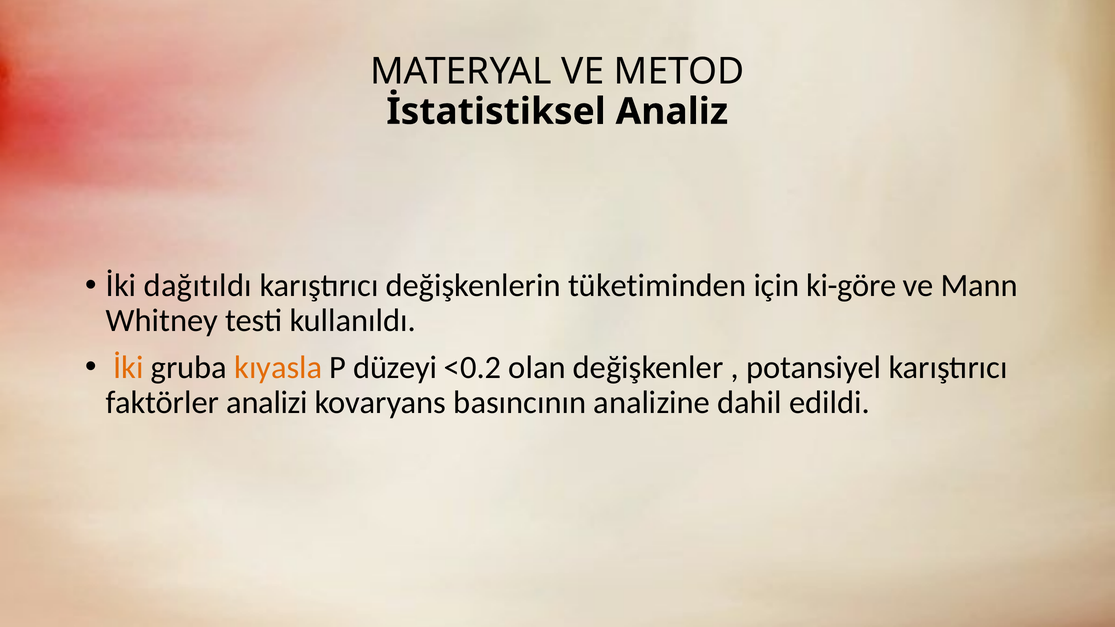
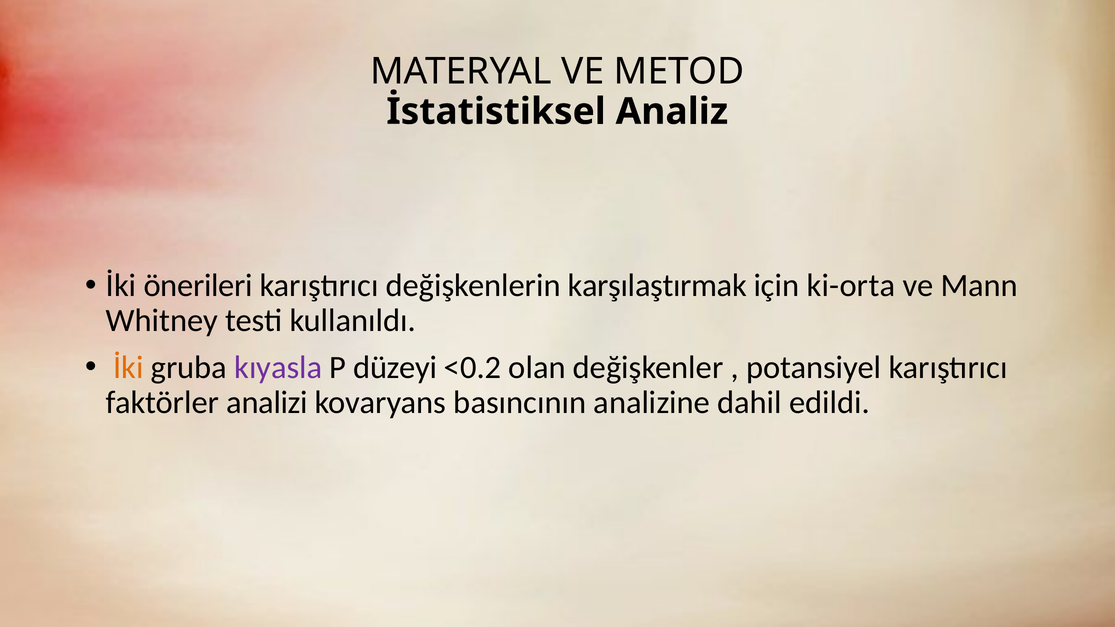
dağıtıldı: dağıtıldı -> önerileri (198, 286)
tüketiminden: tüketiminden -> karşılaştırmak (657, 286)
ki-göre: ki-göre -> ki-orta (851, 286)
kıyasla colour: orange -> purple (278, 367)
